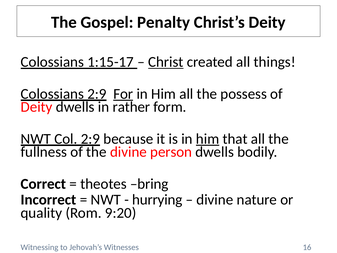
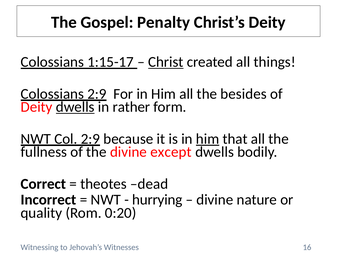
For underline: present -> none (123, 94)
possess: possess -> besides (244, 94)
dwells underline: none -> present (75, 107)
person: person -> except (171, 152)
bring: bring -> dead (149, 184)
9:20: 9:20 -> 0:20 (121, 213)
